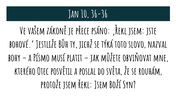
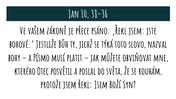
36-36: 36-36 -> 38-36 (99, 14)
